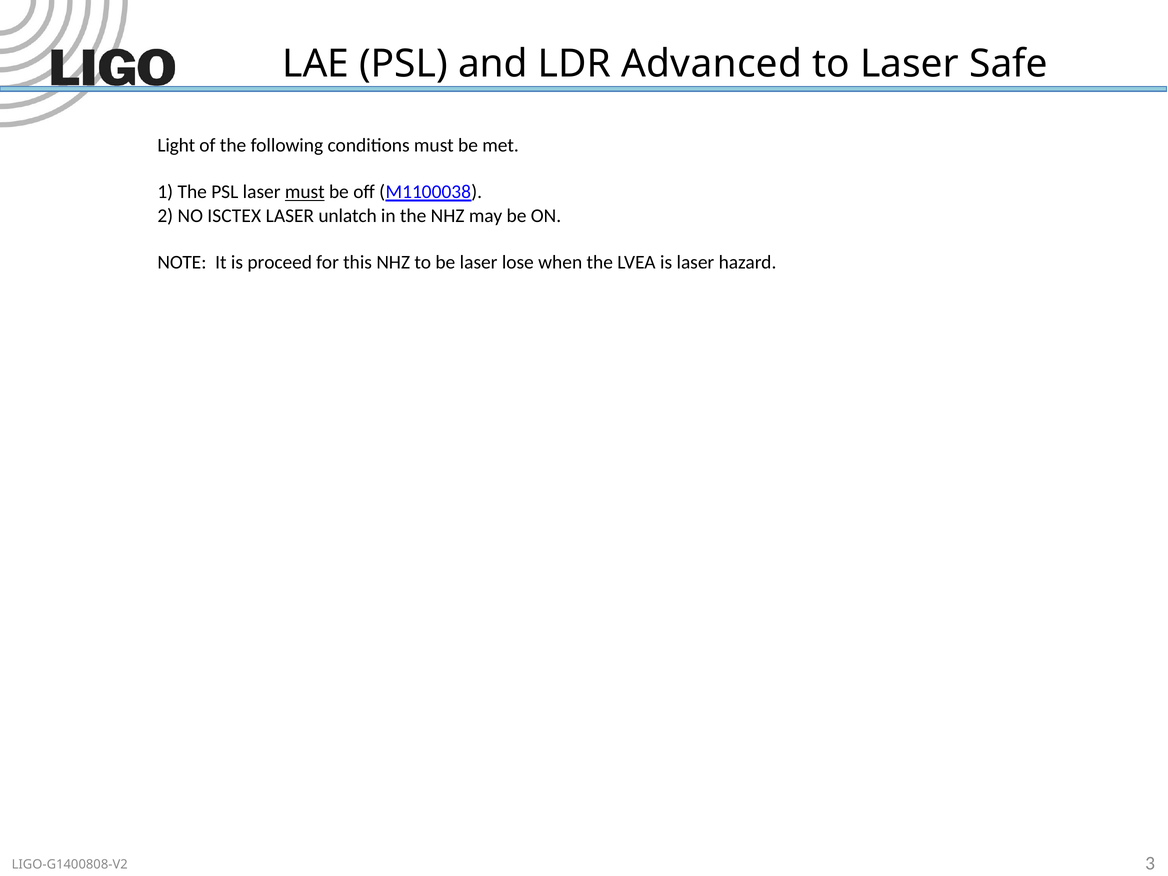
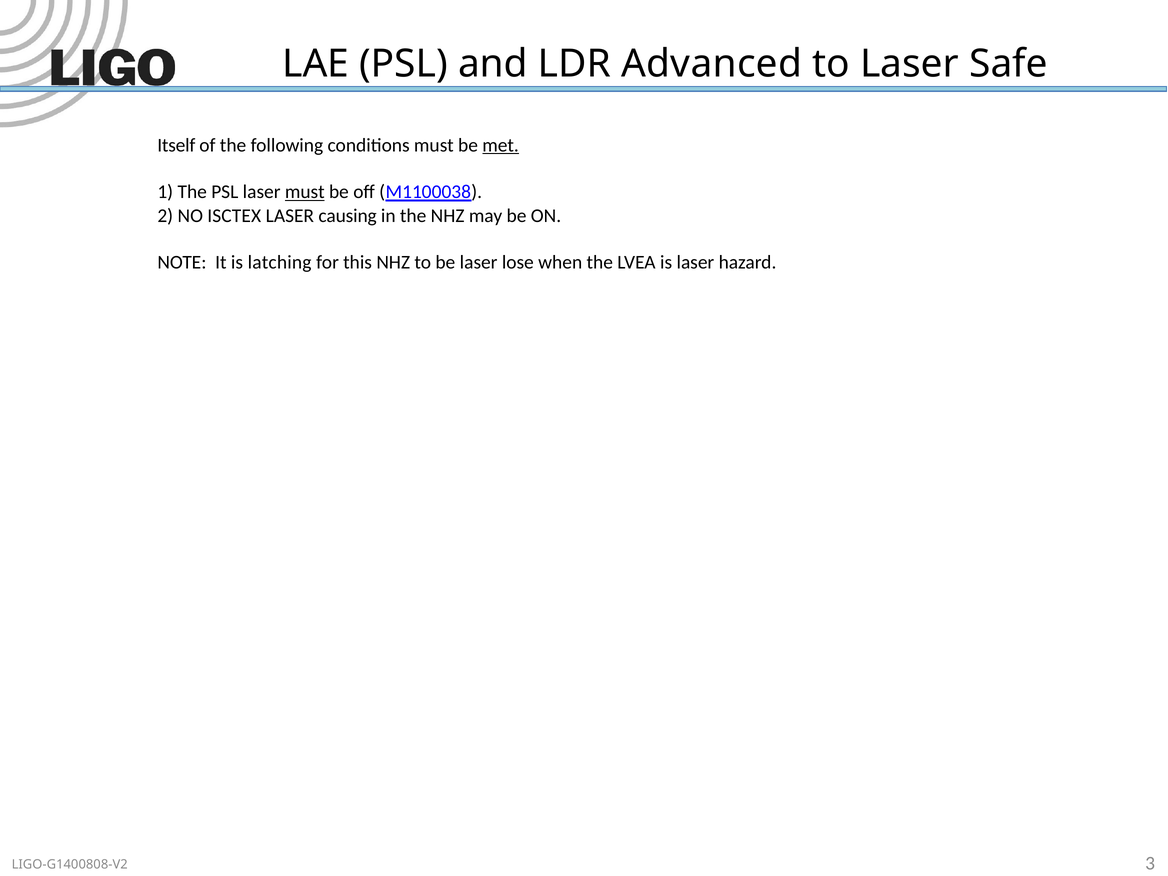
Light: Light -> Itself (176, 145)
met underline: none -> present (501, 145)
unlatch: unlatch -> causing (348, 216)
proceed: proceed -> latching (280, 262)
